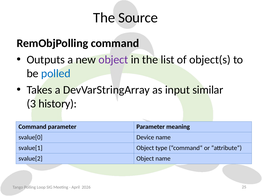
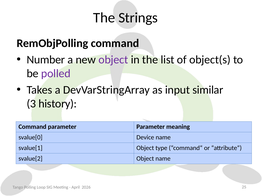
Source: Source -> Strings (138, 18)
Outputs: Outputs -> Number (46, 60)
polled colour: blue -> purple (56, 74)
